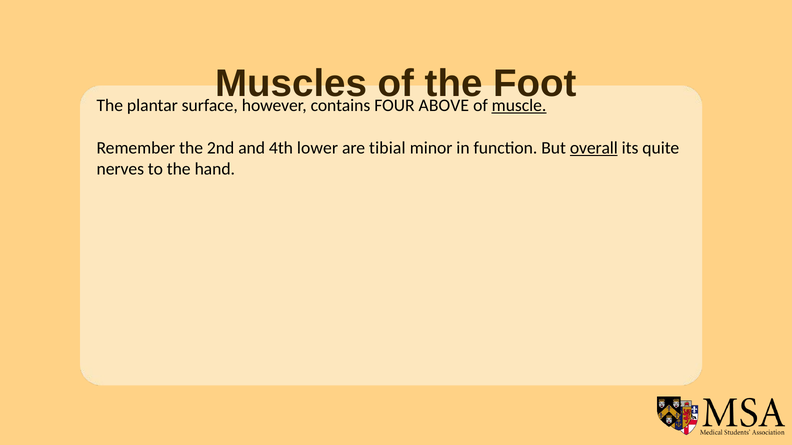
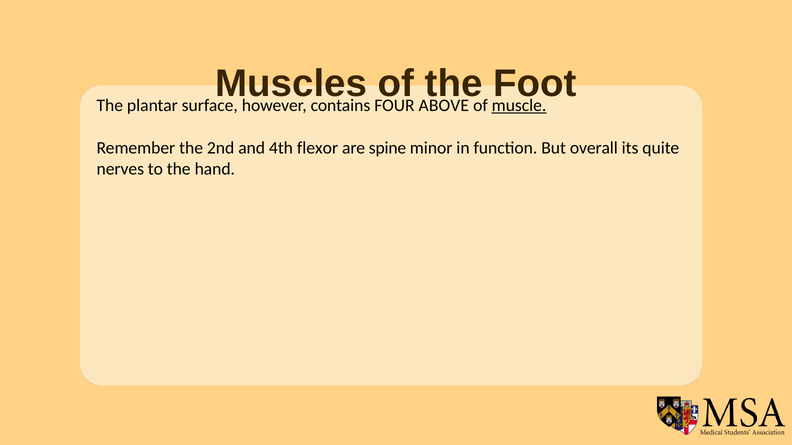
lower: lower -> flexor (318, 148)
tibial: tibial -> spine (388, 148)
overall underline: present -> none (594, 148)
